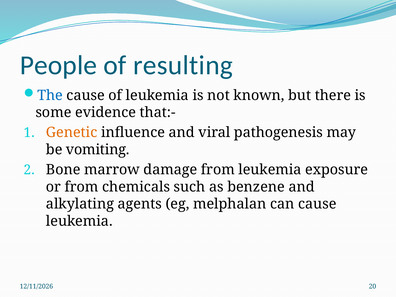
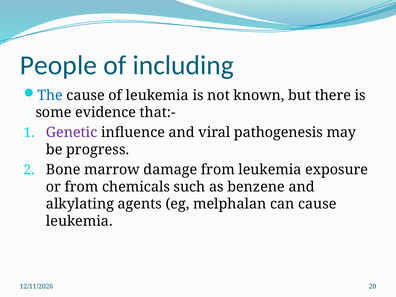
resulting: resulting -> including (183, 65)
Genetic colour: orange -> purple (72, 132)
vomiting: vomiting -> progress (98, 150)
